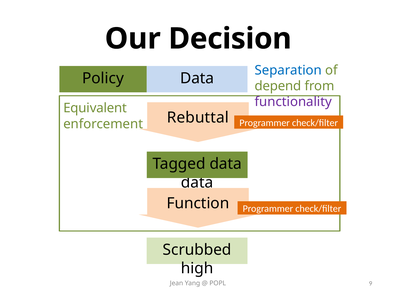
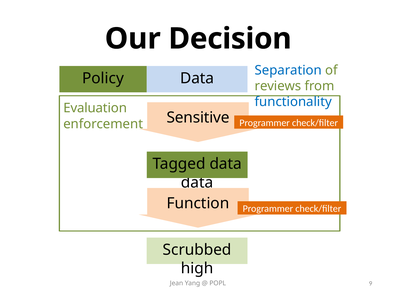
depend: depend -> reviews (278, 86)
functionality colour: purple -> blue (293, 102)
Equivalent: Equivalent -> Evaluation (95, 108)
Rebuttal: Rebuttal -> Sensitive (198, 118)
